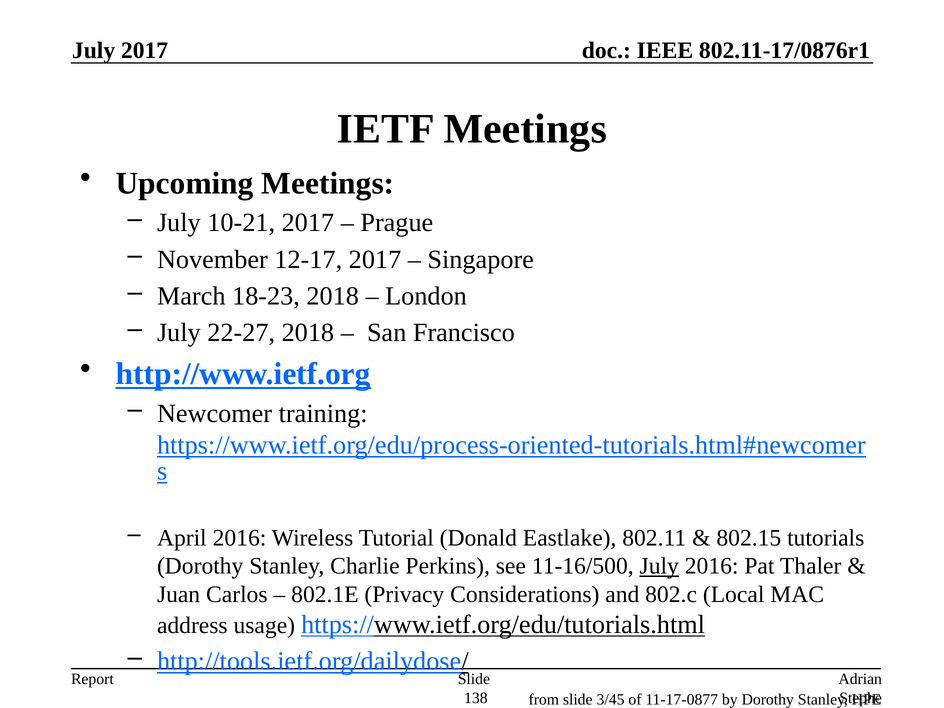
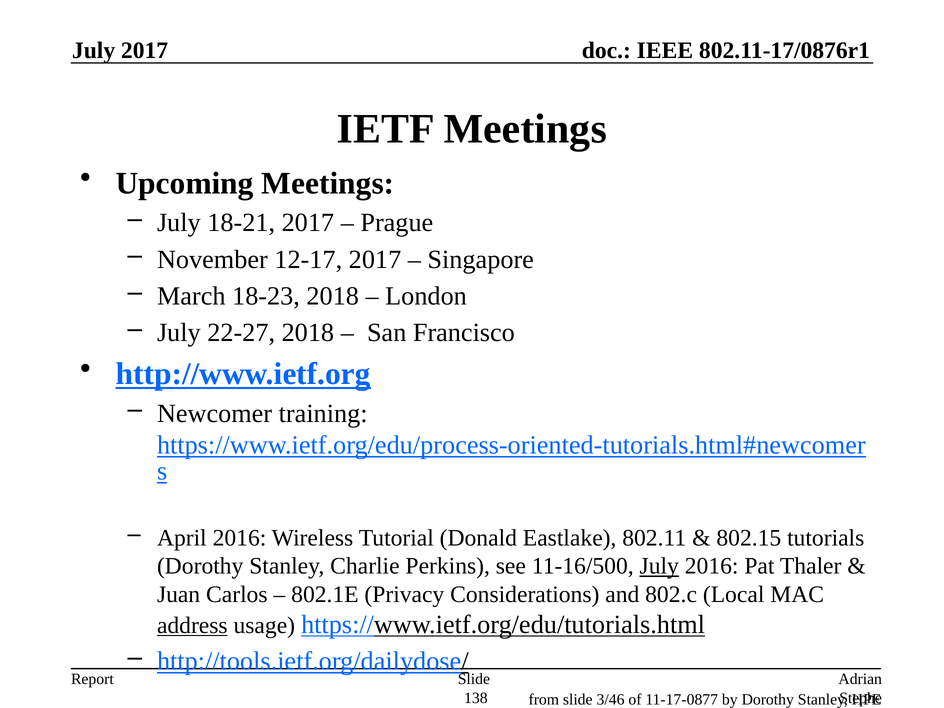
10-21: 10-21 -> 18-21 (241, 223)
address underline: none -> present (192, 625)
3/45: 3/45 -> 3/46 (611, 700)
